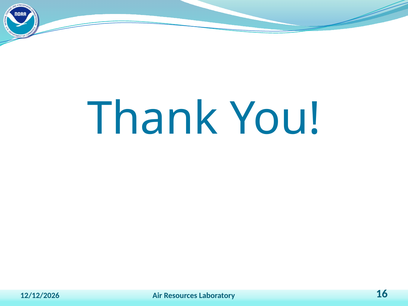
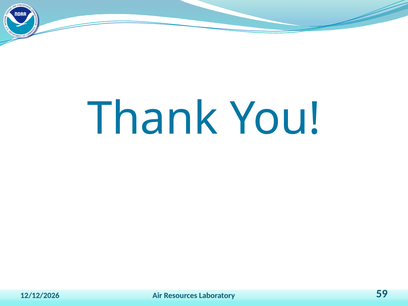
16: 16 -> 59 (382, 294)
